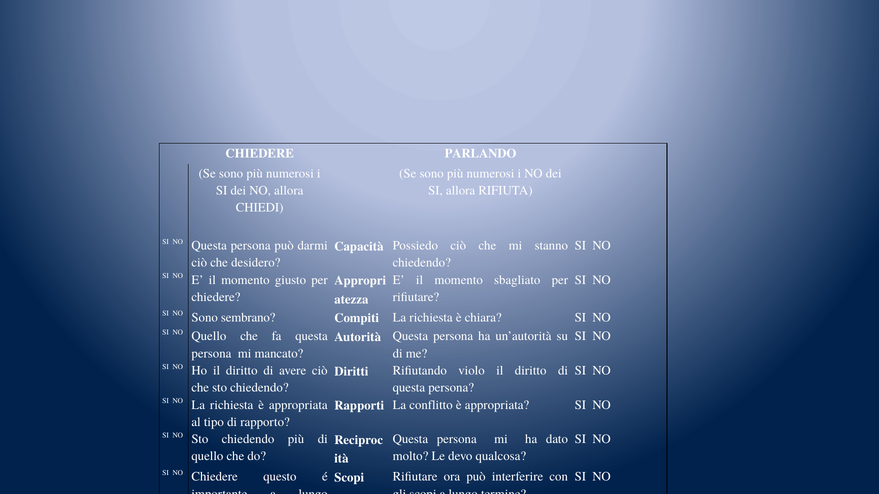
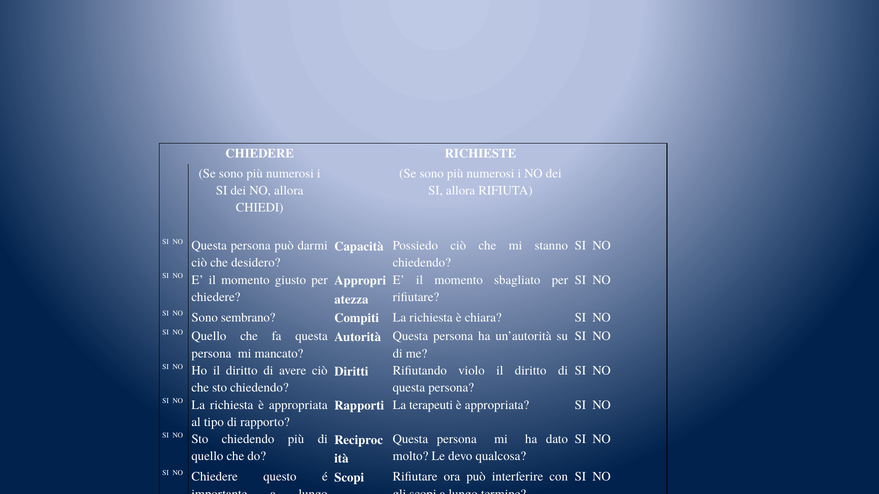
PARLANDO: PARLANDO -> RICHIESTE (480, 154)
conflitto: conflitto -> terapeuti (431, 405)
